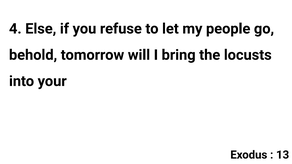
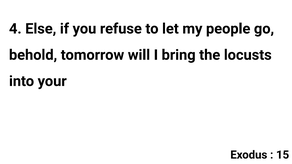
13: 13 -> 15 (283, 155)
